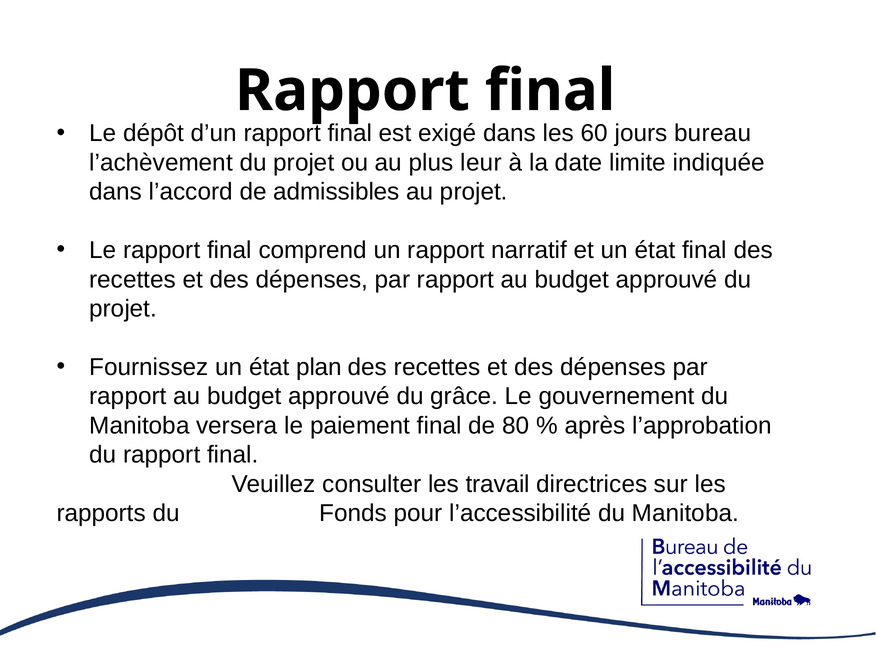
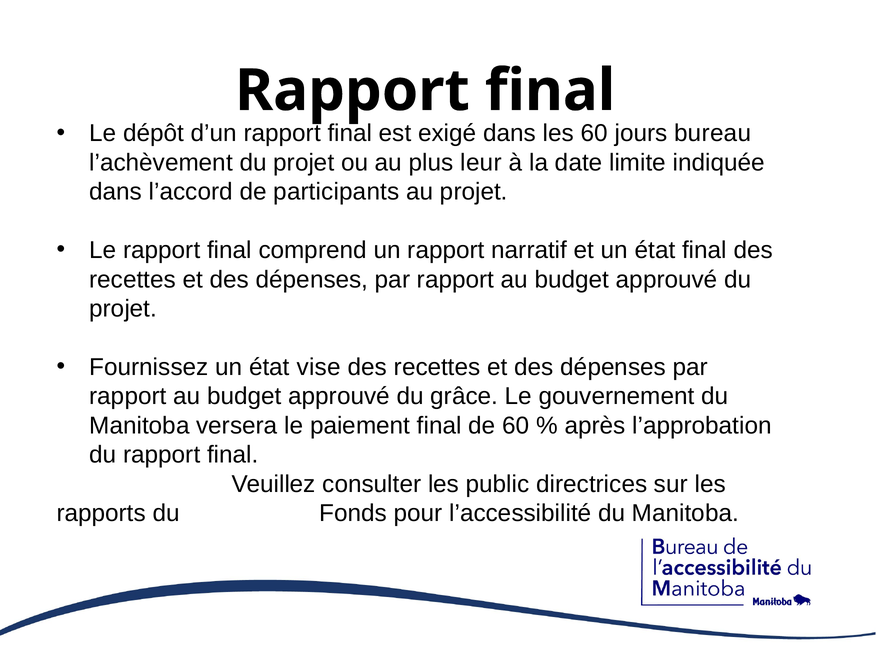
admissibles: admissibles -> participants (336, 192)
plan: plan -> vise (319, 367)
de 80: 80 -> 60 (516, 426)
travail: travail -> public (498, 484)
